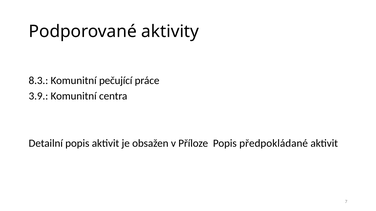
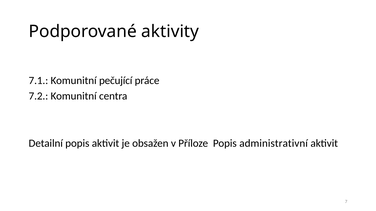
8.3: 8.3 -> 7.1 (38, 81)
3.9: 3.9 -> 7.2 (38, 96)
předpokládané: předpokládané -> administrativní (274, 144)
